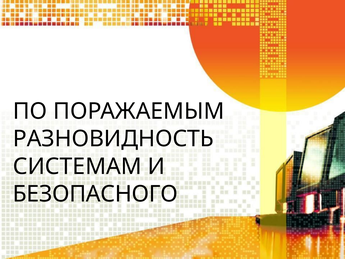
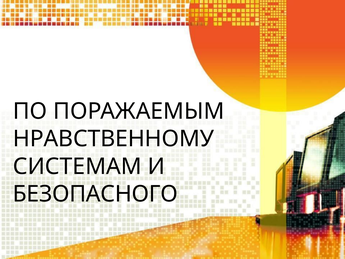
РАЗНОВИДНОСТЬ: РАЗНОВИДНОСТЬ -> НРАВСТВЕННОМУ (113, 139)
